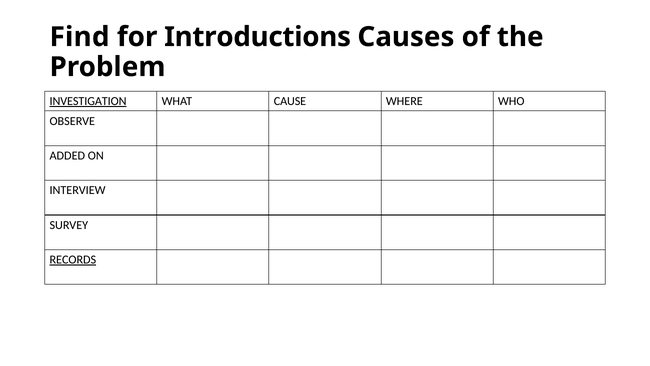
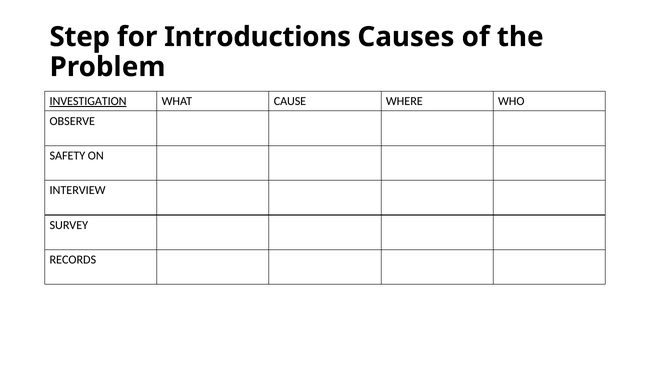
Find: Find -> Step (80, 37)
ADDED: ADDED -> SAFETY (67, 156)
RECORDS underline: present -> none (73, 259)
